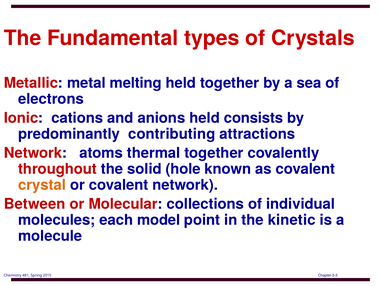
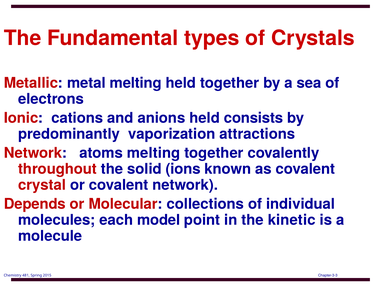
contributing: contributing -> vaporization (172, 134)
atoms thermal: thermal -> melting (154, 153)
hole: hole -> ions (183, 169)
crystal colour: orange -> red (42, 185)
Between: Between -> Depends (35, 204)
